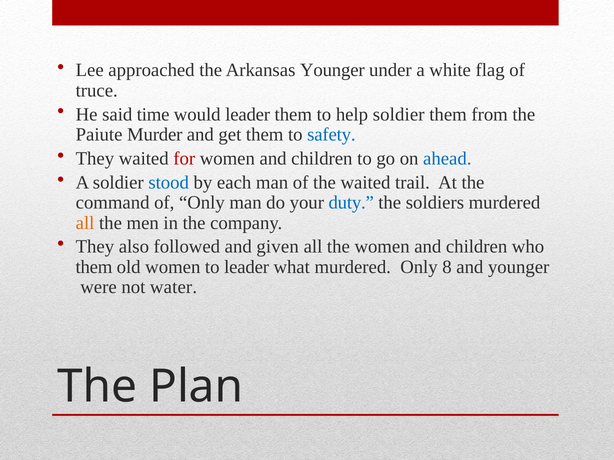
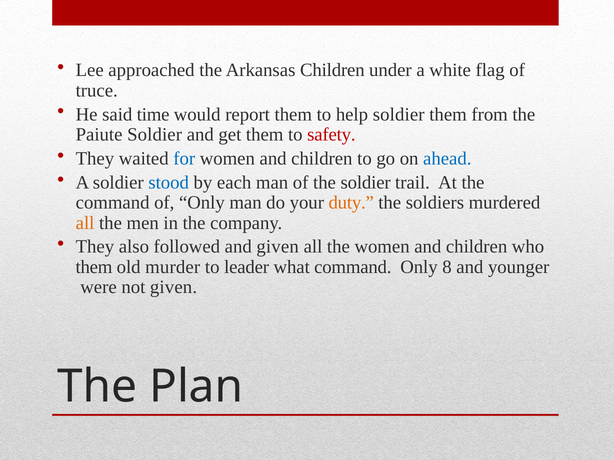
Arkansas Younger: Younger -> Children (332, 70)
would leader: leader -> report (248, 115)
Paiute Murder: Murder -> Soldier (155, 135)
safety colour: blue -> red (331, 135)
for colour: red -> blue (184, 159)
the waited: waited -> soldier (366, 183)
duty colour: blue -> orange (351, 203)
old women: women -> murder (173, 267)
what murdered: murdered -> command (353, 267)
not water: water -> given (174, 288)
